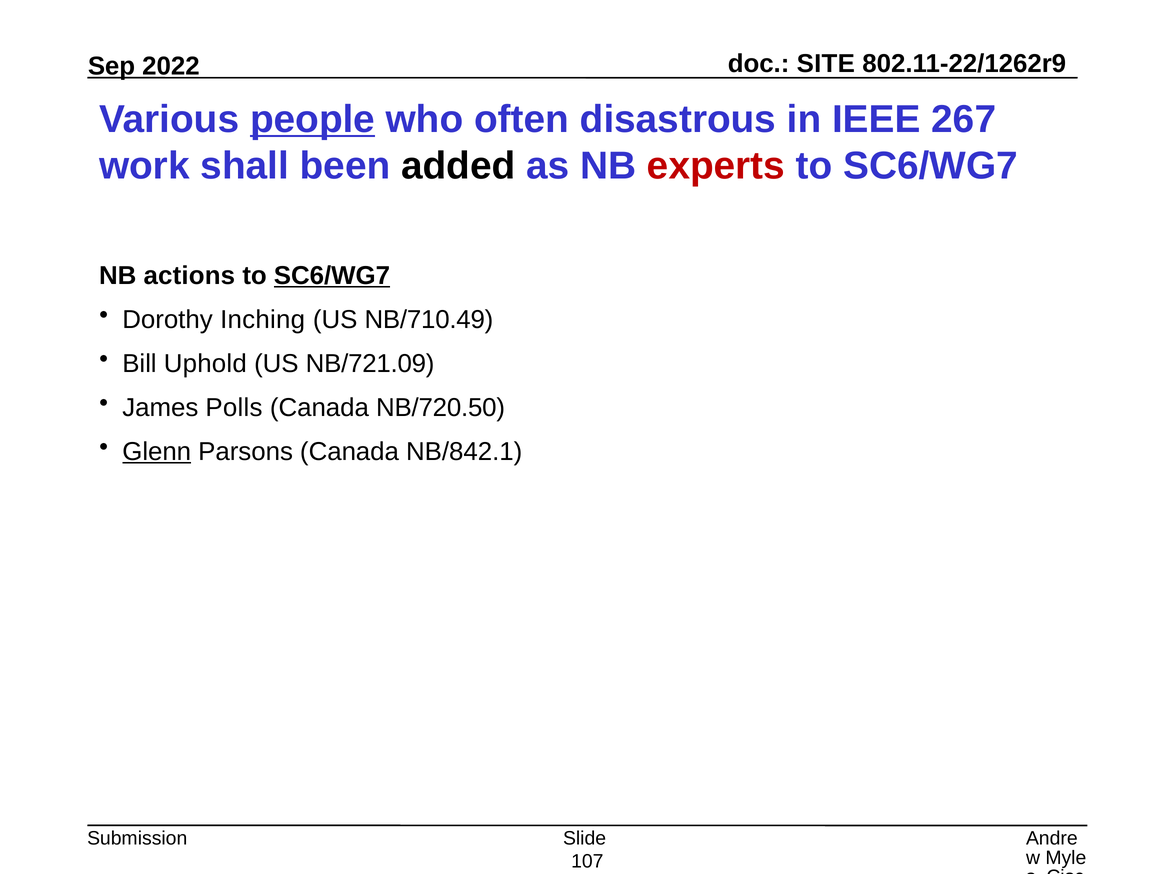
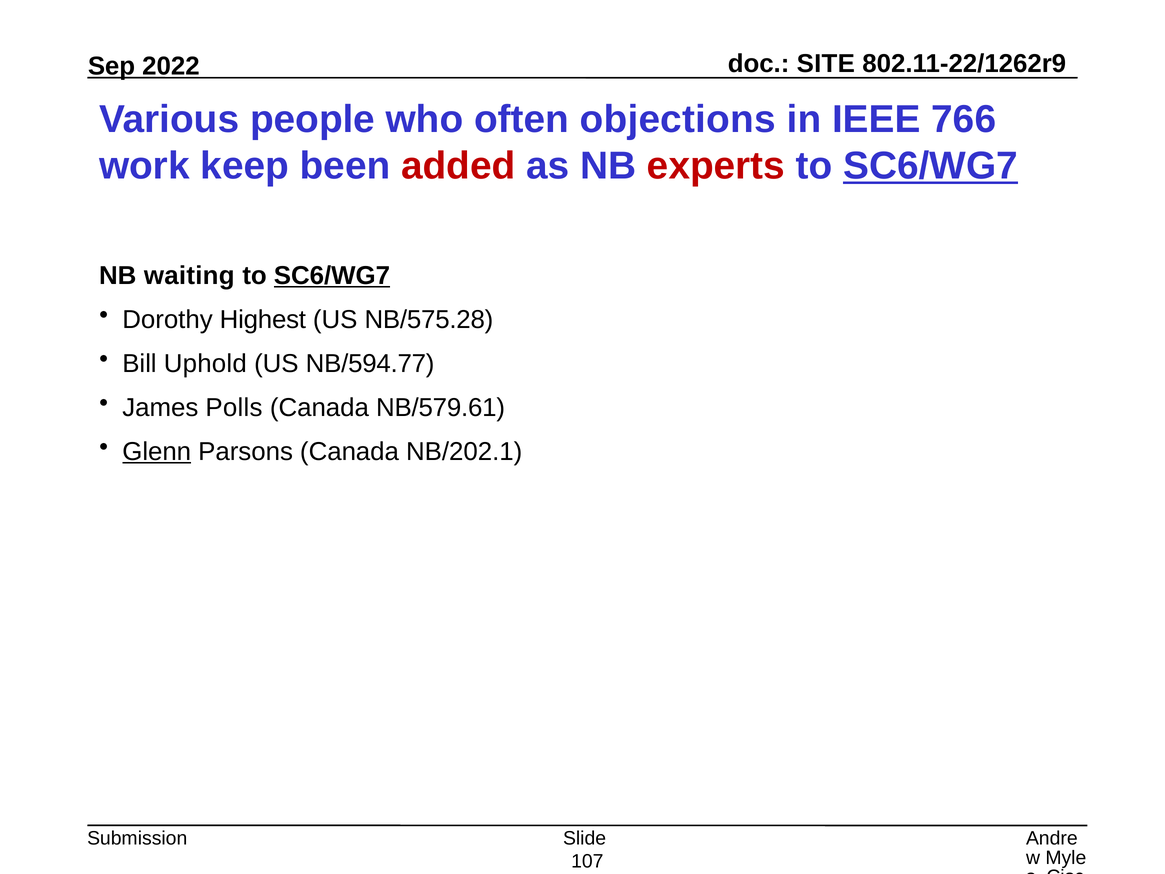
people underline: present -> none (313, 119)
disastrous: disastrous -> objections (678, 119)
267: 267 -> 766 (964, 119)
shall: shall -> keep (245, 166)
added colour: black -> red (458, 166)
SC6/WG7 underline: none -> present (930, 166)
actions: actions -> waiting (189, 276)
Inching: Inching -> Highest (263, 320)
NB/710.49: NB/710.49 -> NB/575.28 (429, 320)
NB/721.09: NB/721.09 -> NB/594.77 (370, 364)
NB/720.50: NB/720.50 -> NB/579.61 (441, 408)
NB/842.1: NB/842.1 -> NB/202.1 (464, 452)
